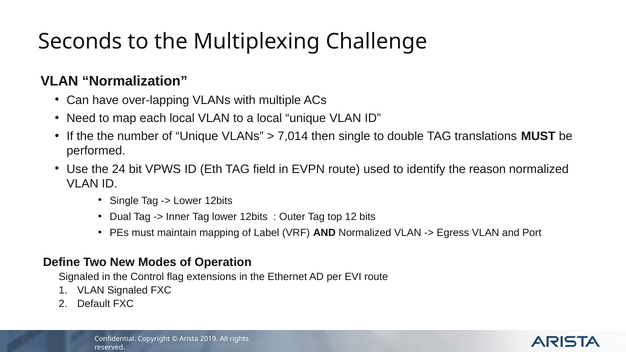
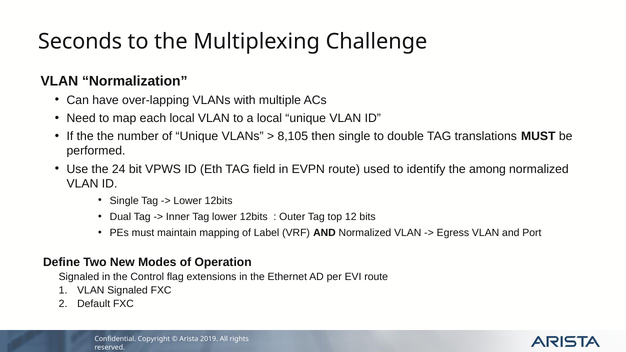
7,014: 7,014 -> 8,105 (293, 136)
reason: reason -> among (487, 169)
